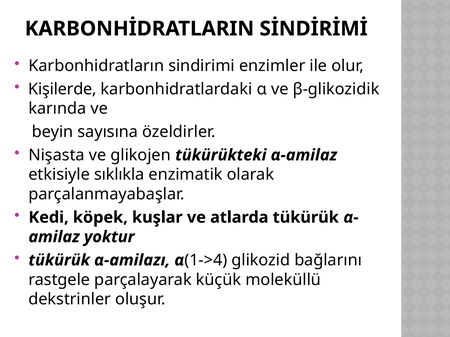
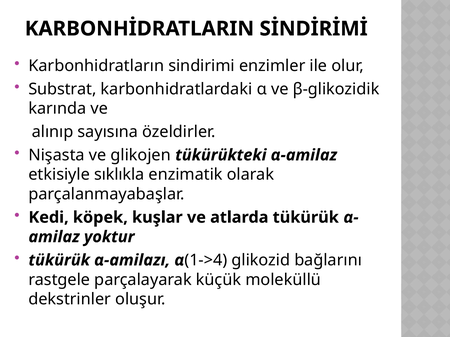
Kişilerde: Kişilerde -> Substrat (62, 89)
beyin: beyin -> alınıp (53, 132)
